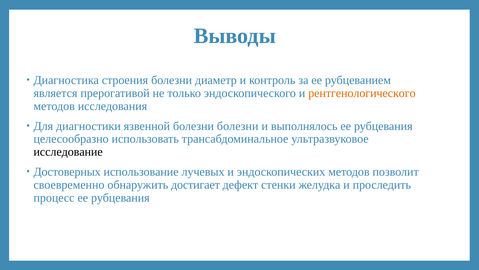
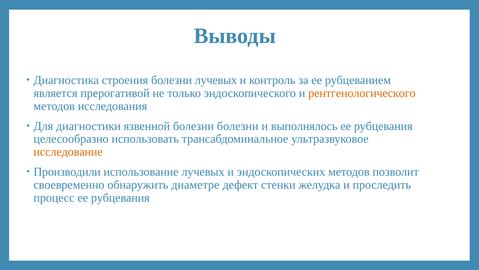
болезни диаметр: диаметр -> лучевых (216, 80)
исследование colour: black -> orange (68, 152)
Достоверных: Достоверных -> Производили (67, 172)
достигает: достигает -> диаметре (195, 185)
